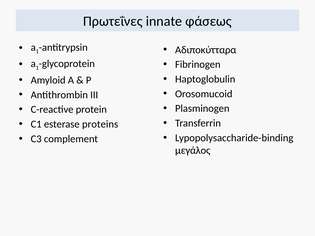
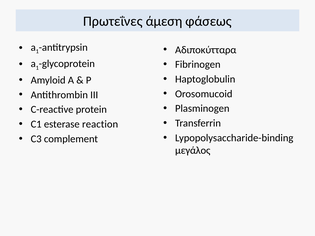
innate: innate -> άμεση (164, 21)
proteins: proteins -> reaction (100, 124)
